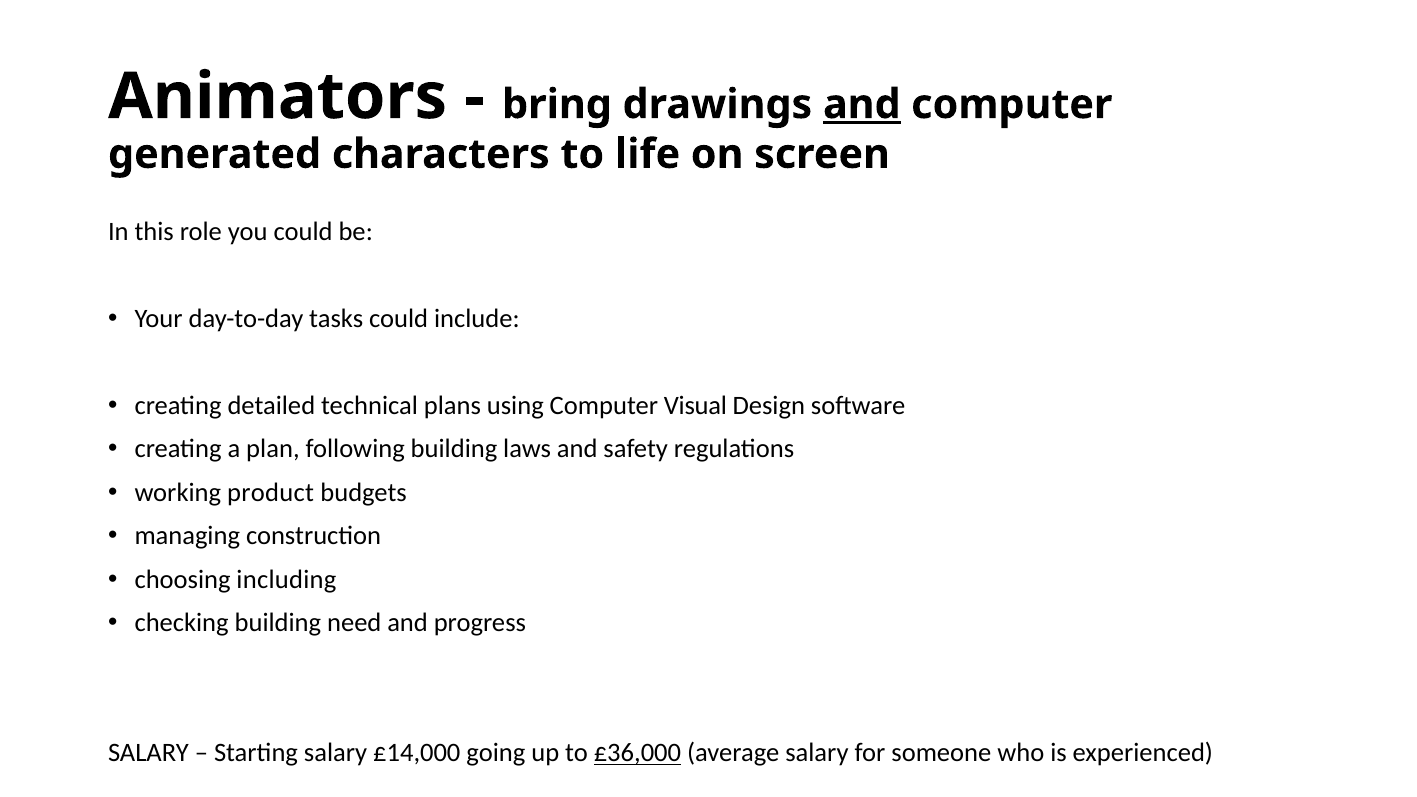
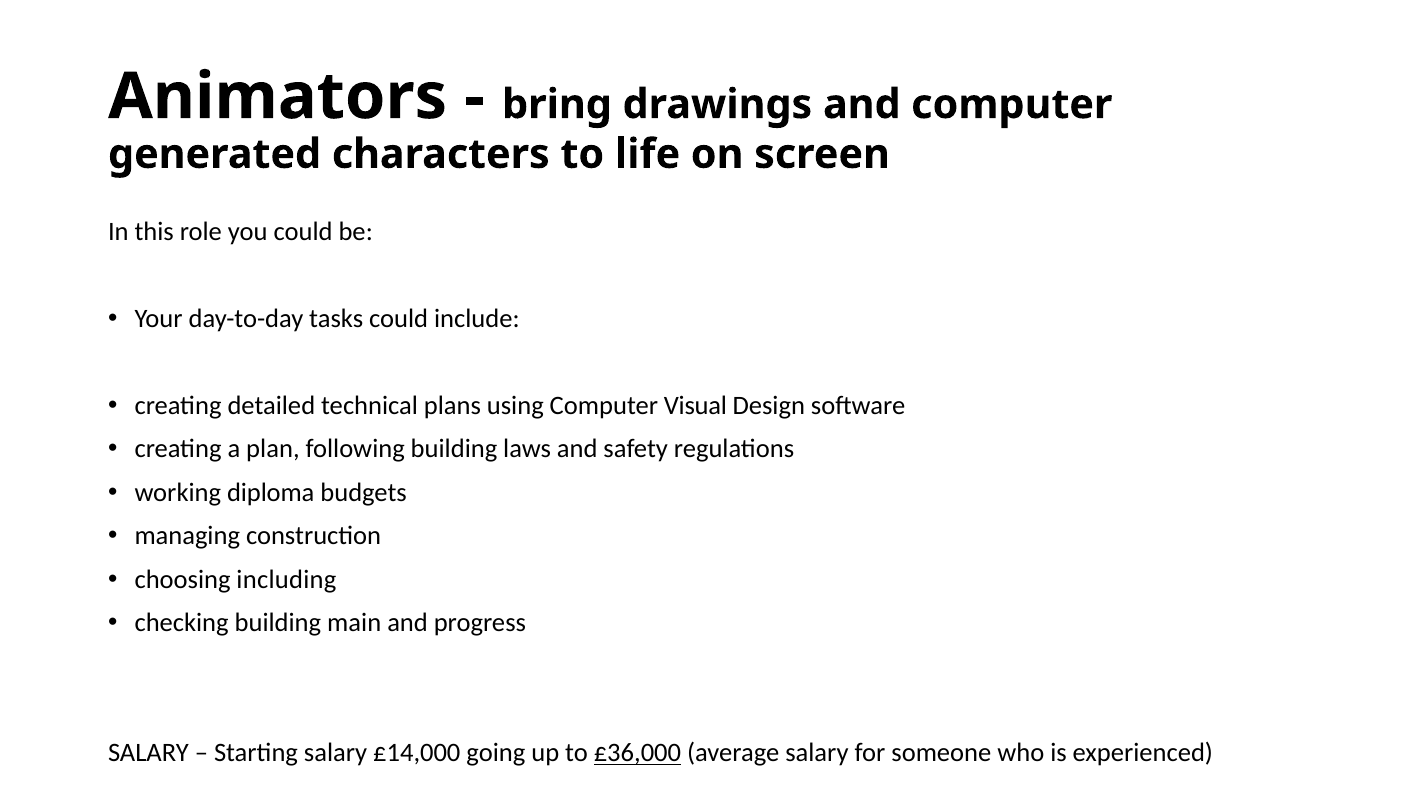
and underline: present -> none (862, 105)
product: product -> diploma (271, 492)
need: need -> main (354, 623)
